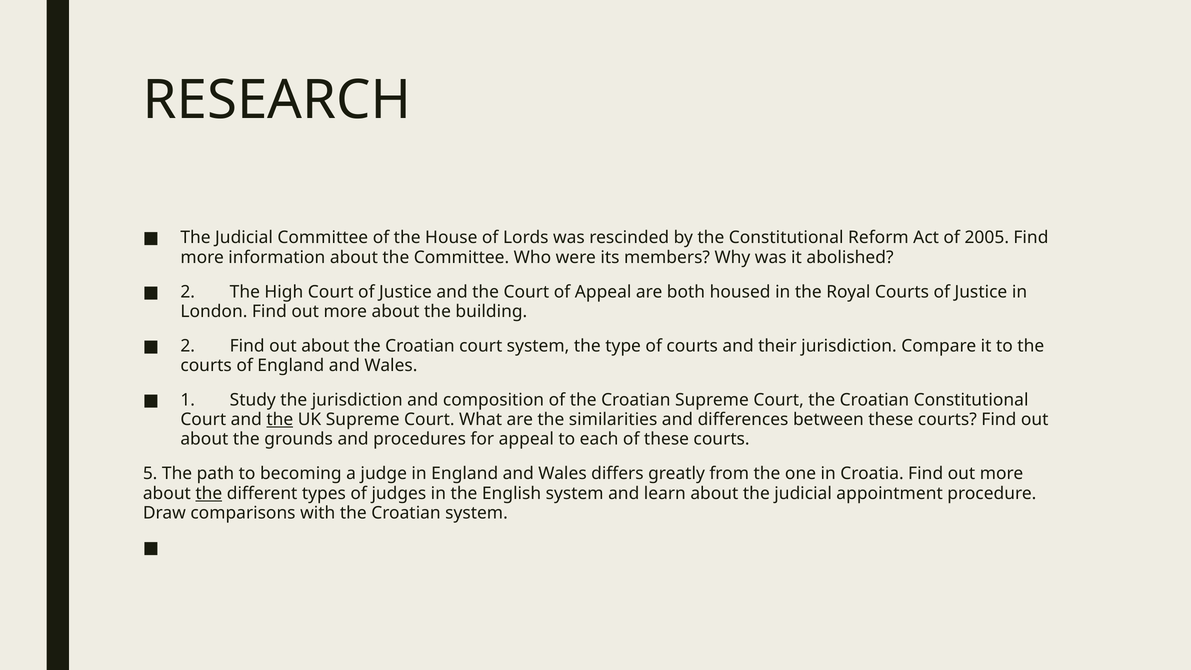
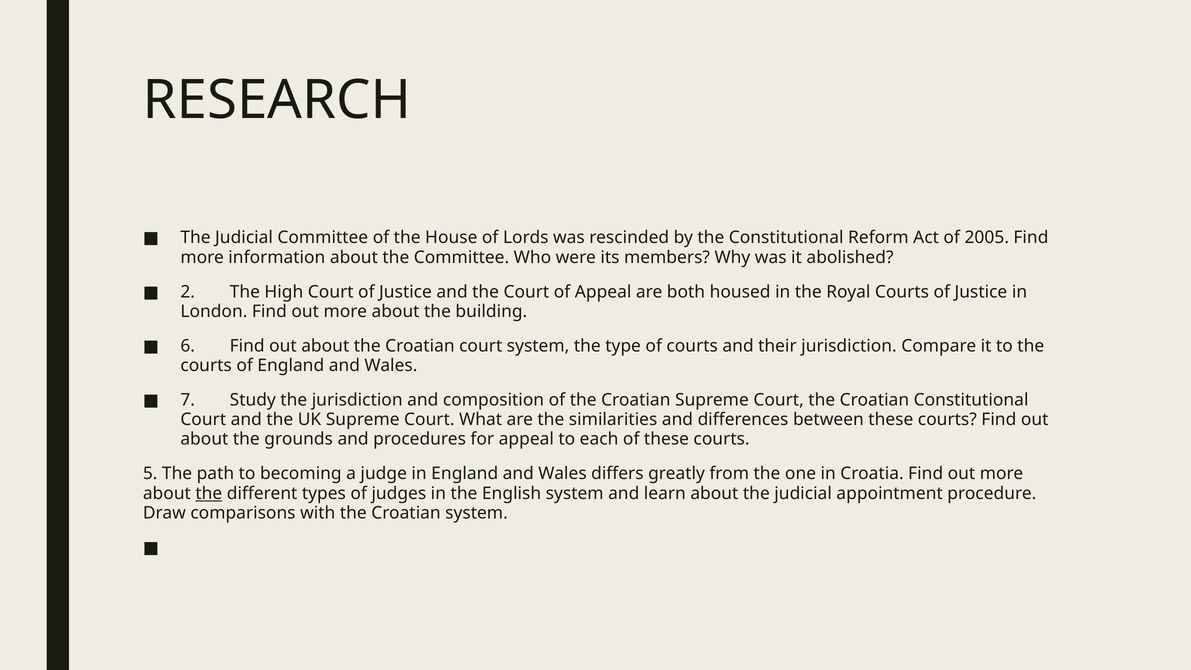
2: 2 -> 6 (188, 346)
1: 1 -> 7 (188, 400)
the underline: present -> none (280, 420)
